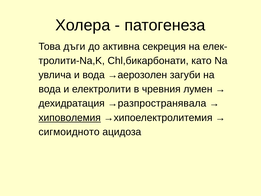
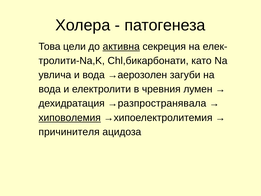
дъги: дъги -> цели (74, 46)
активна underline: none -> present (121, 46)
сигмоидното: сигмоидното -> причинителя (69, 132)
